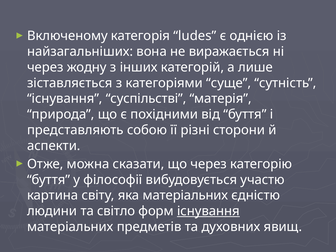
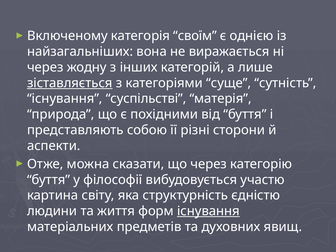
ludes: ludes -> своїм (195, 36)
зіставляється underline: none -> present (70, 83)
яка матеріальних: матеріальних -> структурність (185, 195)
світло: світло -> життя (116, 211)
